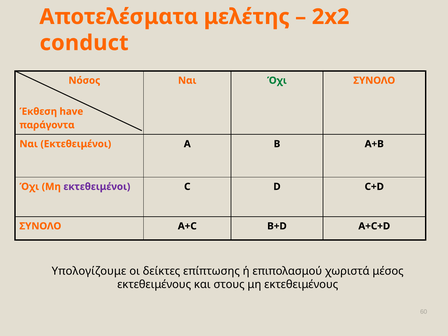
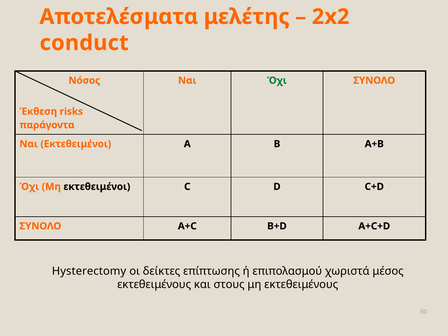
have: have -> risks (71, 111)
εκτεθειμένοι colour: purple -> black (97, 187)
Υπολογίζουμε: Υπολογίζουμε -> Hysterectomy (89, 271)
